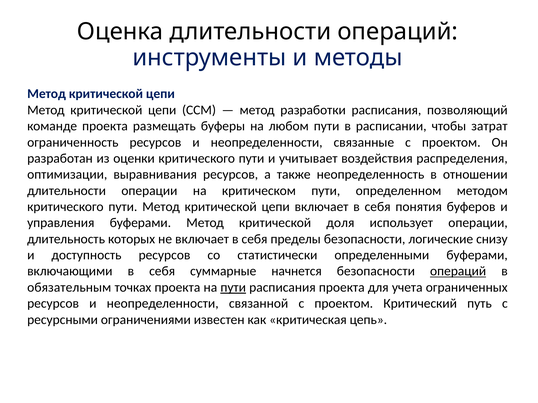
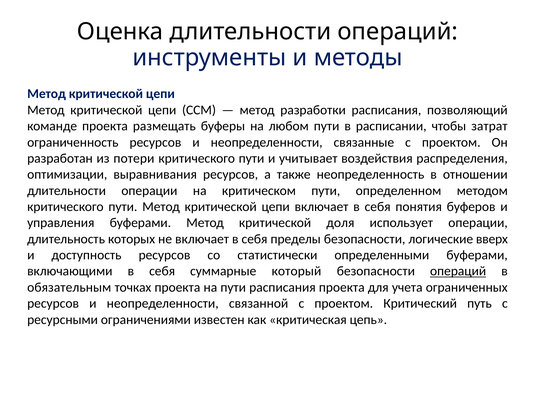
оценки: оценки -> потери (134, 159)
снизу: снизу -> вверх (492, 239)
начнется: начнется -> который (296, 272)
пути underline: present -> none (233, 288)
